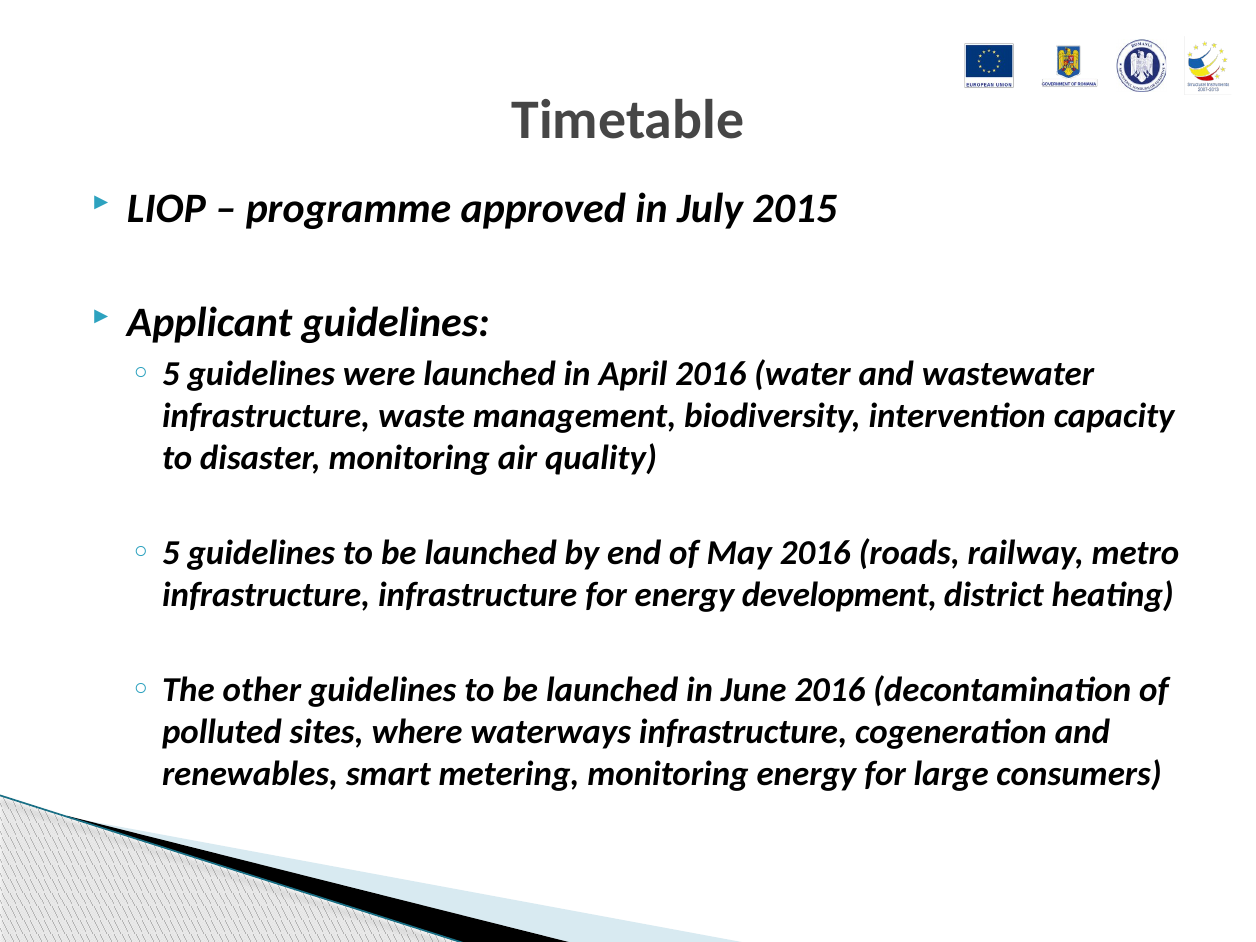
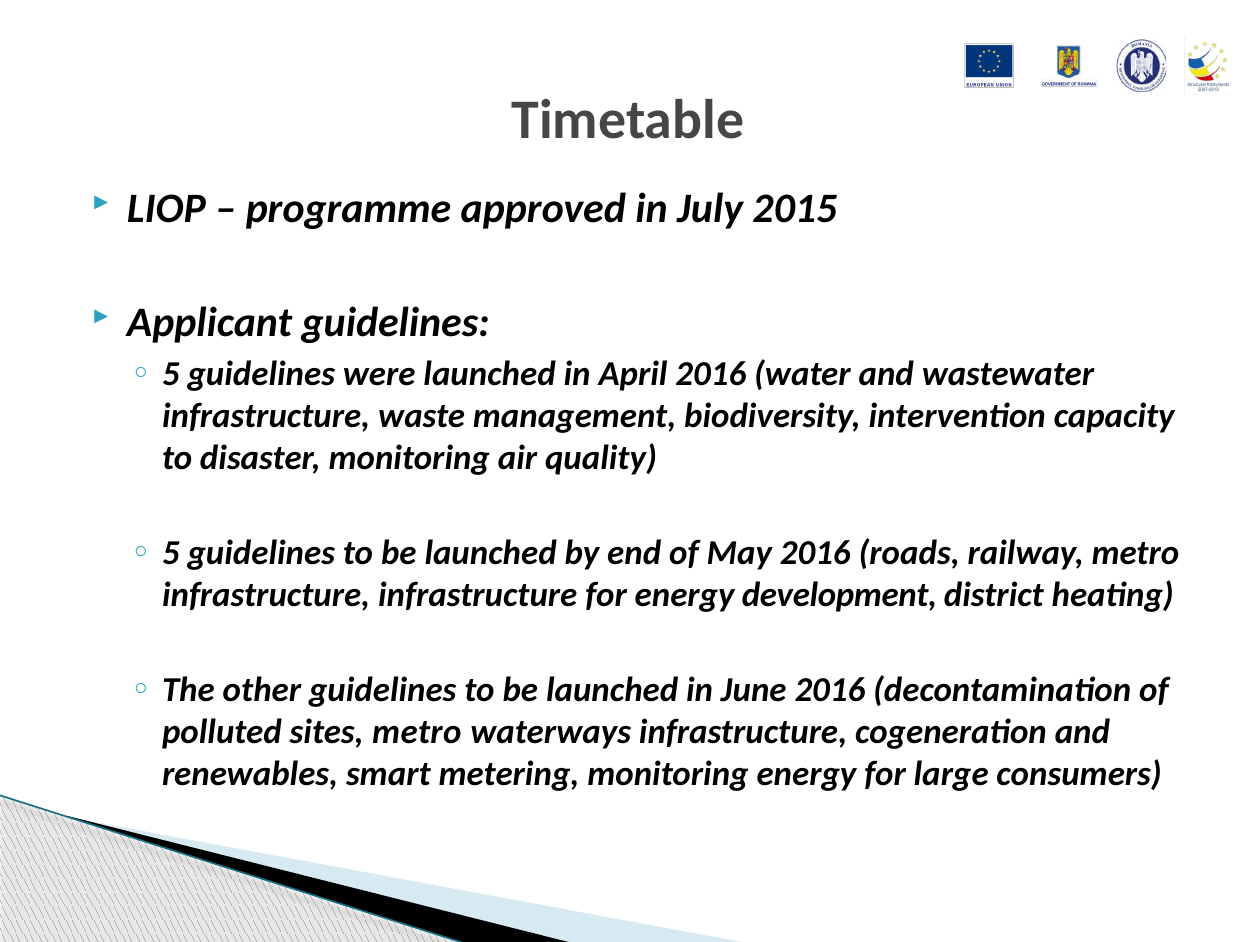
sites where: where -> metro (417, 732)
